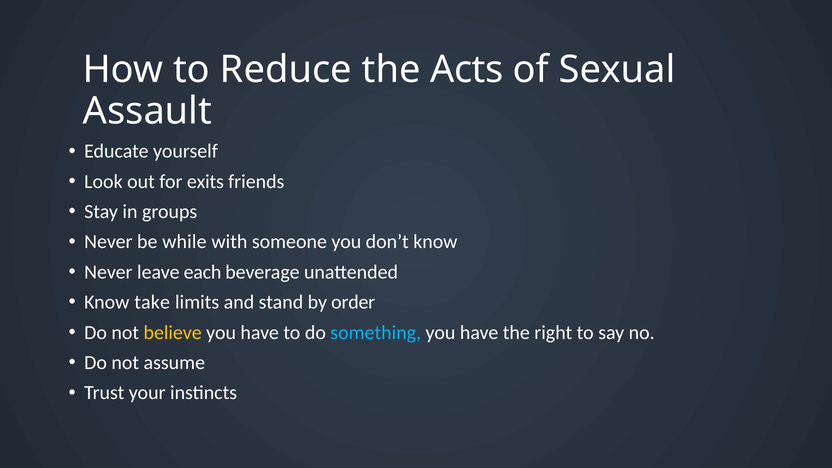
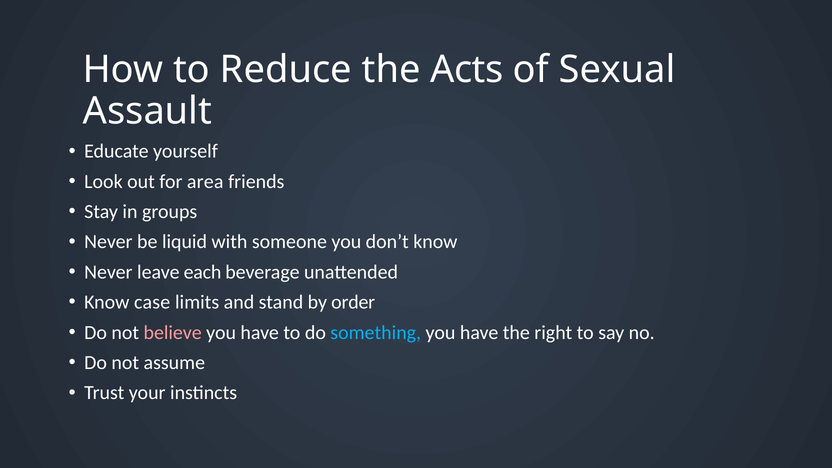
exits: exits -> area (205, 182)
while: while -> liquid (184, 242)
take: take -> case (152, 302)
believe colour: yellow -> pink (173, 332)
